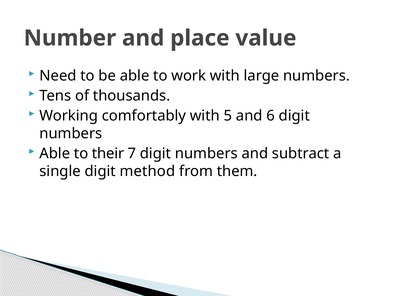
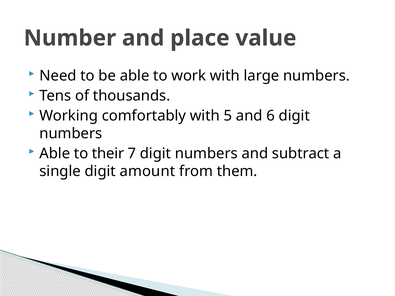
method: method -> amount (147, 171)
